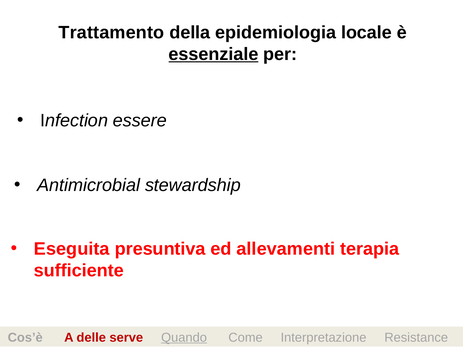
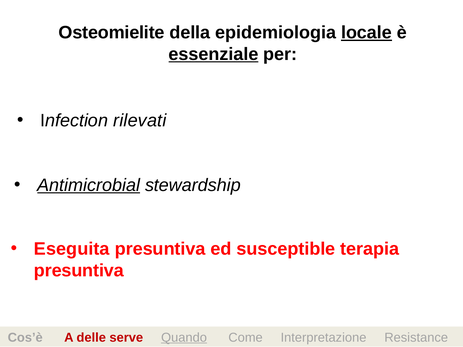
Trattamento: Trattamento -> Osteomielite (112, 33)
locale underline: none -> present (366, 33)
essere: essere -> rilevati (140, 121)
Antimicrobial underline: none -> present (89, 185)
allevamenti: allevamenti -> susceptible (286, 249)
sufficiente: sufficiente -> presuntiva (79, 271)
